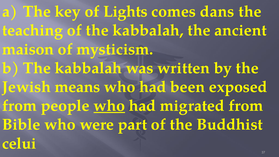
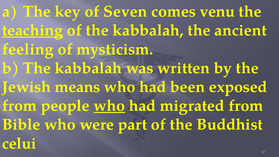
Lights: Lights -> Seven (125, 12)
dans: dans -> venu (217, 12)
teaching underline: none -> present (33, 30)
maison: maison -> feeling (28, 49)
